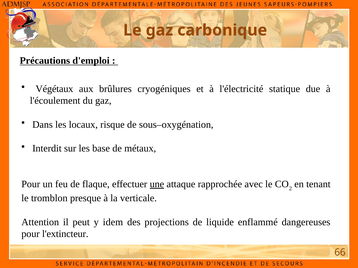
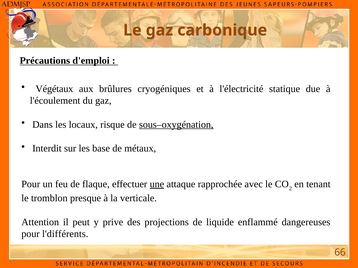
sous–oxygénation underline: none -> present (176, 125)
idem: idem -> prive (113, 222)
l'extincteur: l'extincteur -> l'différents (65, 234)
